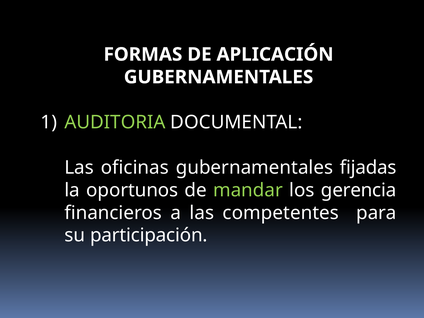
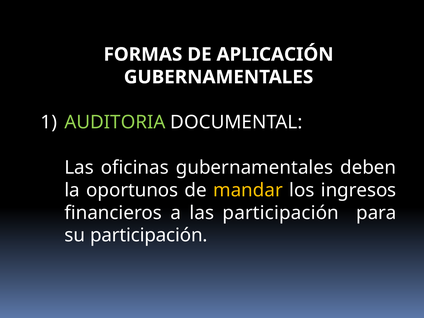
fijadas: fijadas -> deben (368, 168)
mandar colour: light green -> yellow (248, 190)
gerencia: gerencia -> ingresos (359, 190)
las competentes: competentes -> participación (281, 213)
